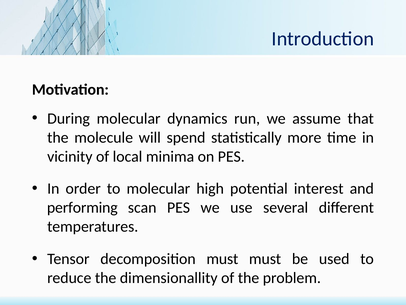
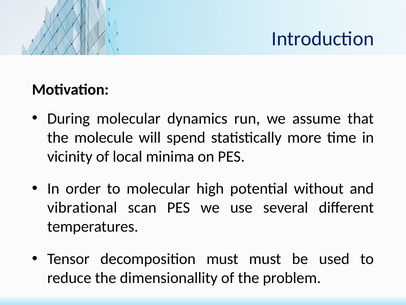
interest: interest -> without (319, 188)
performing: performing -> vibrational (82, 207)
